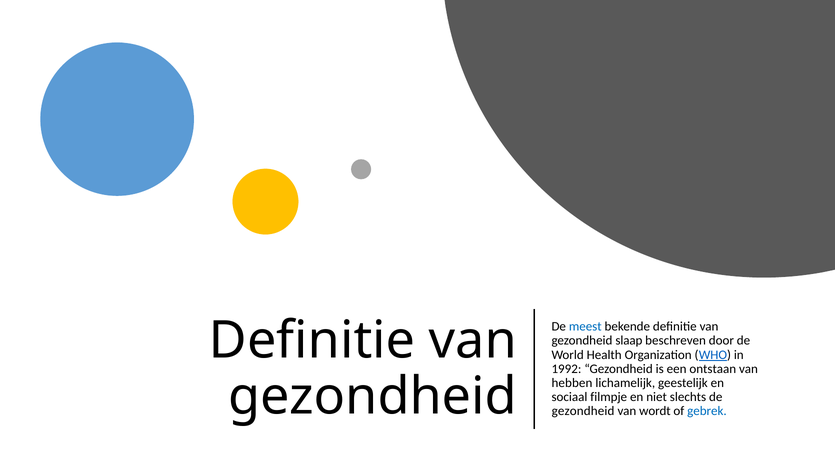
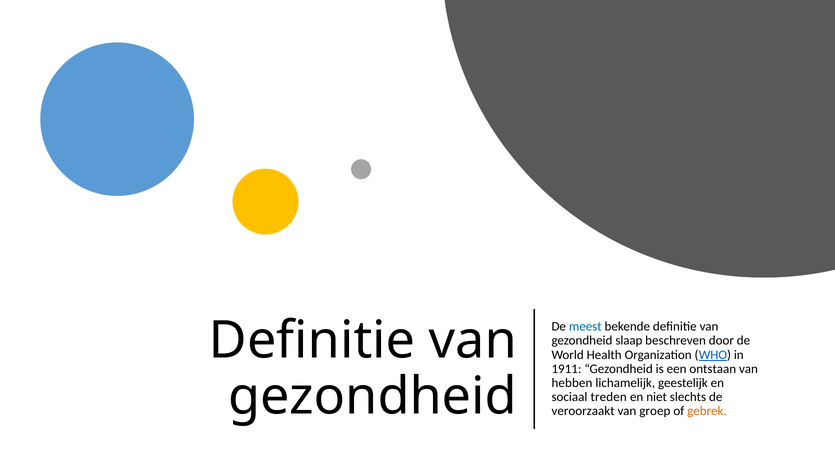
1992: 1992 -> 1911 (566, 369)
filmpje: filmpje -> treden (609, 398)
gezondheid: gezondheid -> veroorzaakt (583, 412)
wordt: wordt -> groep (655, 412)
gebrek colour: blue -> orange (707, 412)
